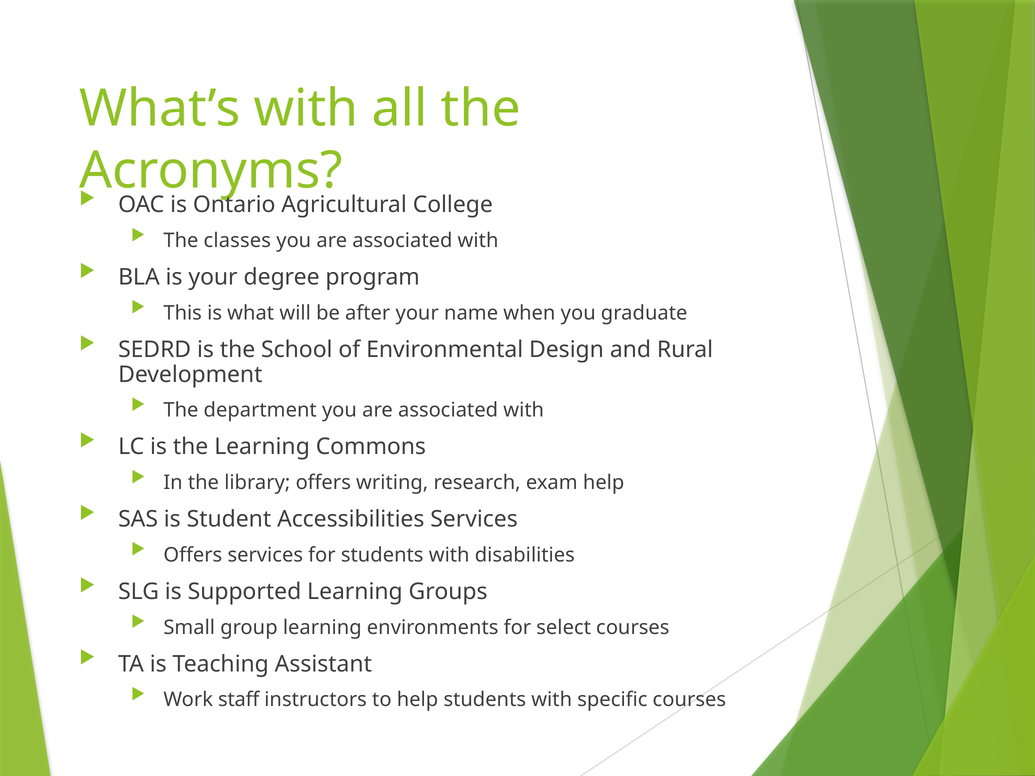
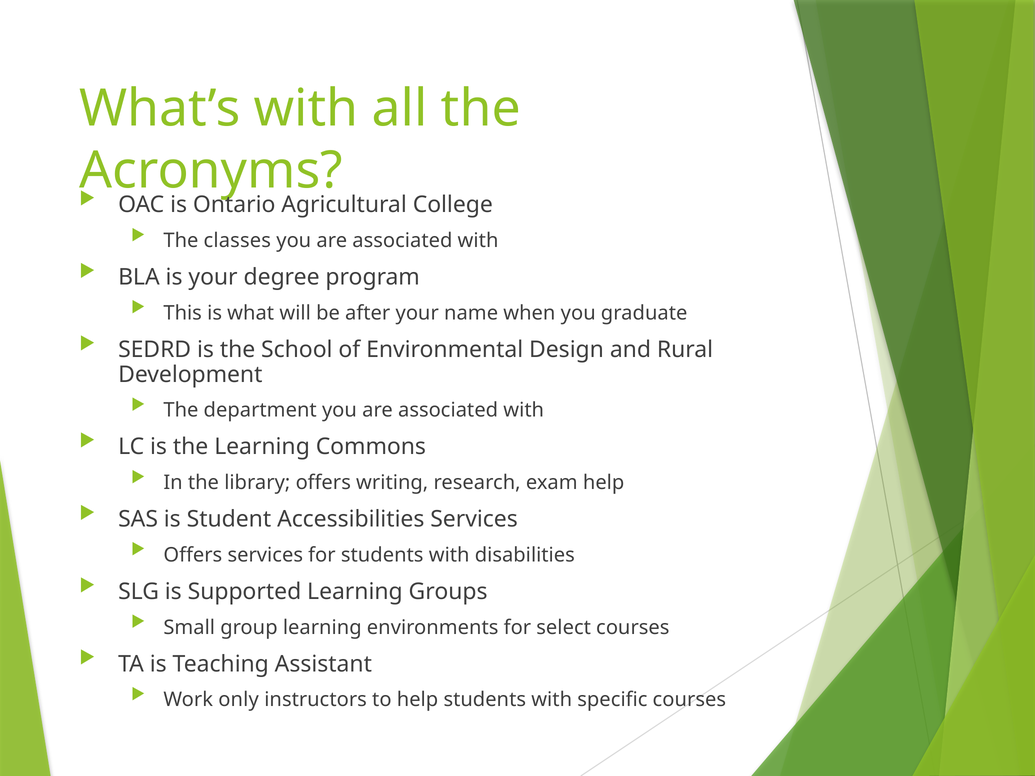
staff: staff -> only (239, 700)
